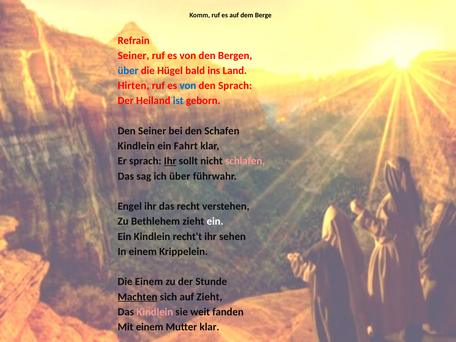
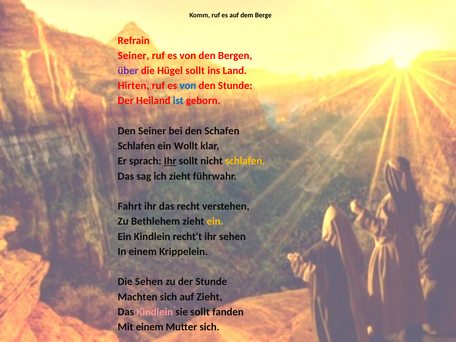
über colour: blue -> purple (128, 71)
Hügel bald: bald -> sollt (195, 71)
den Sprach: Sprach -> Stunde (235, 86)
Kindlein: Kindlein -> Schlafen (136, 146)
Fahrt: Fahrt -> Wollt (186, 146)
schlafen colour: pink -> yellow (245, 161)
ich über: über -> zieht (180, 176)
Engel: Engel -> Fahrt (130, 206)
ein colour: white -> yellow (215, 221)
Die Einem: Einem -> Sehen (149, 282)
Machten underline: present -> none (138, 297)
sie weit: weit -> sollt (200, 312)
Mutter klar: klar -> sich (210, 327)
